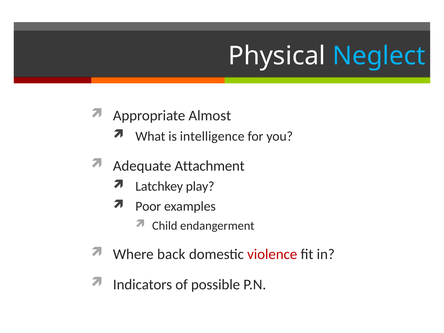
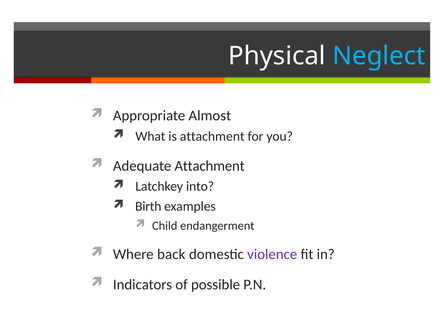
is intelligence: intelligence -> attachment (212, 136)
play: play -> into (200, 186)
Poor: Poor -> Birth (148, 206)
violence colour: red -> purple (272, 254)
